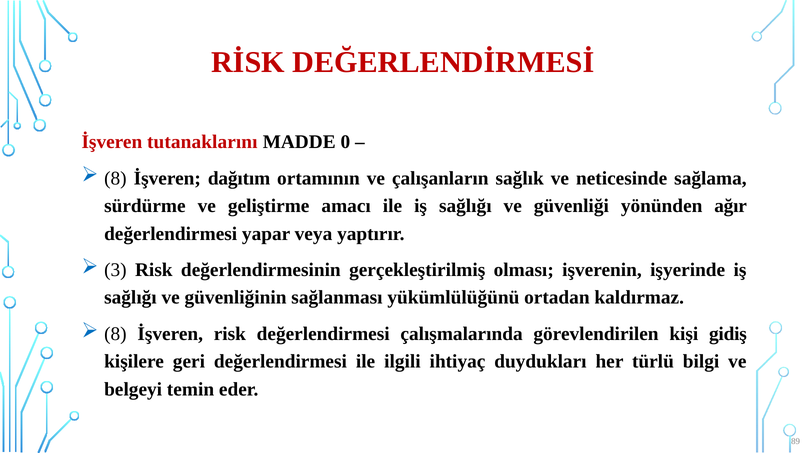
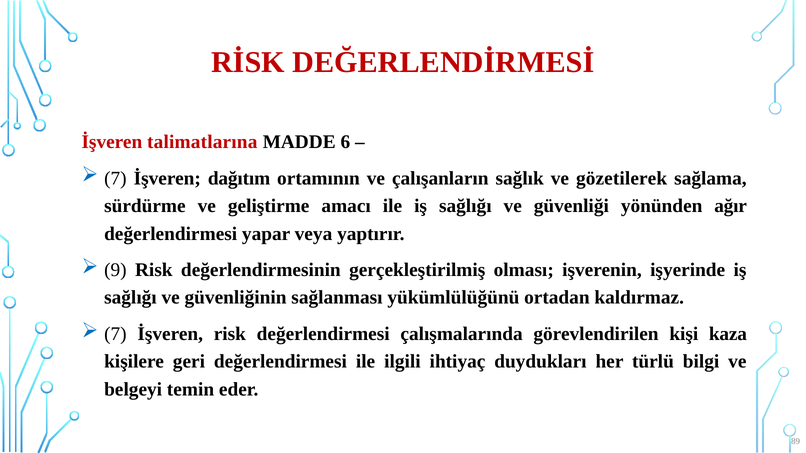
tutanaklarını: tutanaklarını -> talimatlarına (202, 142)
0: 0 -> 6 (345, 142)
8: 8 -> 7 (115, 178)
neticesinde: neticesinde -> gözetilerek (622, 178)
3: 3 -> 9 (115, 270)
8: 8 -> 7 (115, 334)
gidiş: gidiş -> kaza (728, 334)
